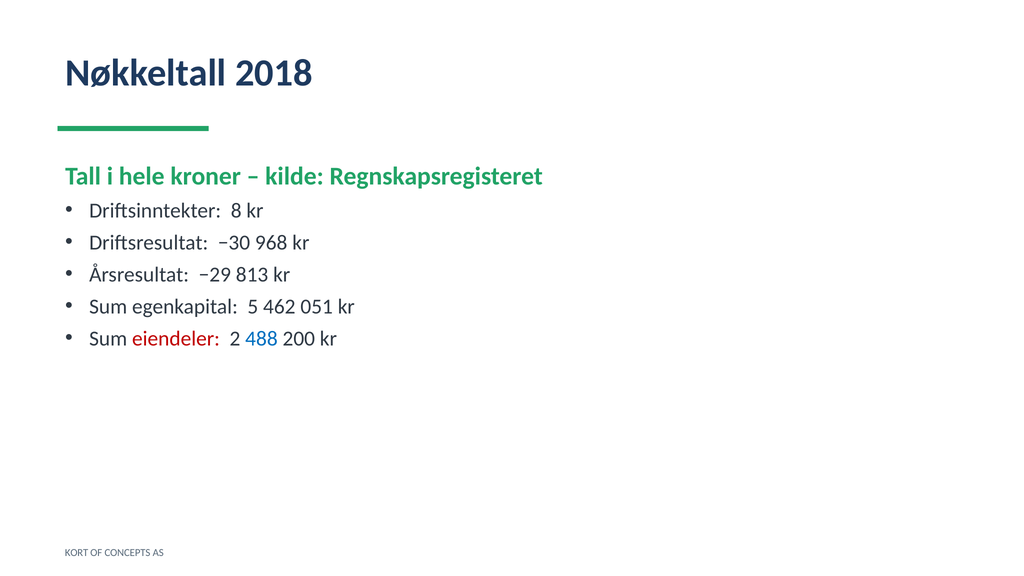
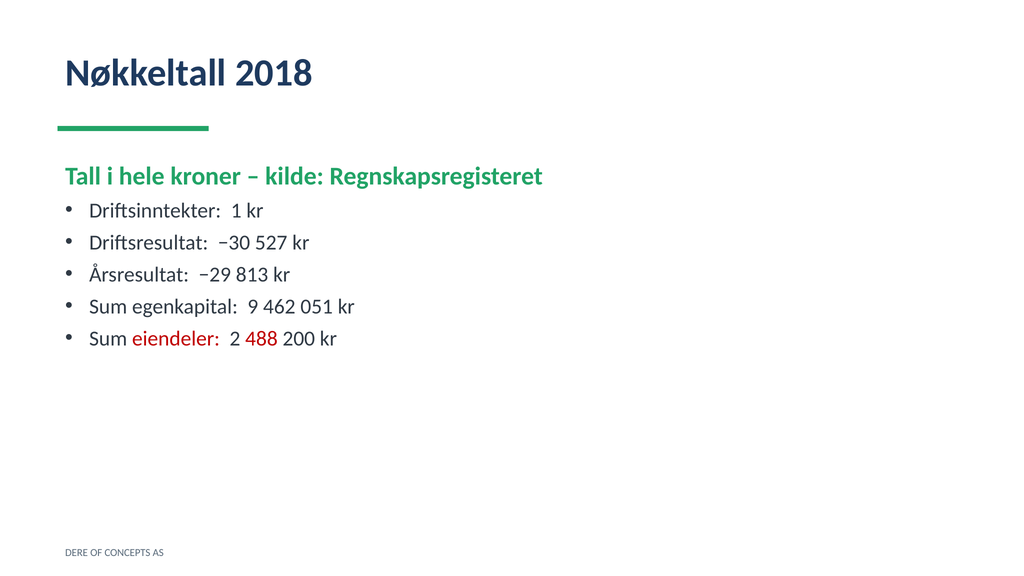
8: 8 -> 1 (236, 211)
968: 968 -> 527 (271, 243)
5: 5 -> 9 (253, 307)
488 colour: blue -> red (261, 339)
KORT: KORT -> DERE (77, 553)
